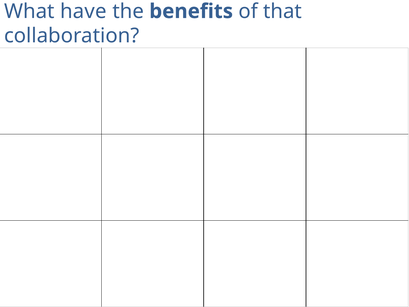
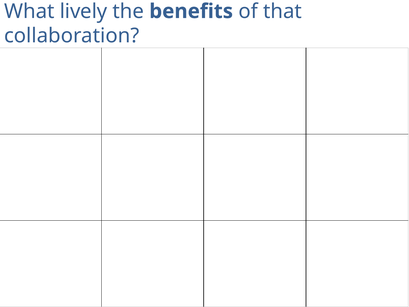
have: have -> lively (84, 11)
